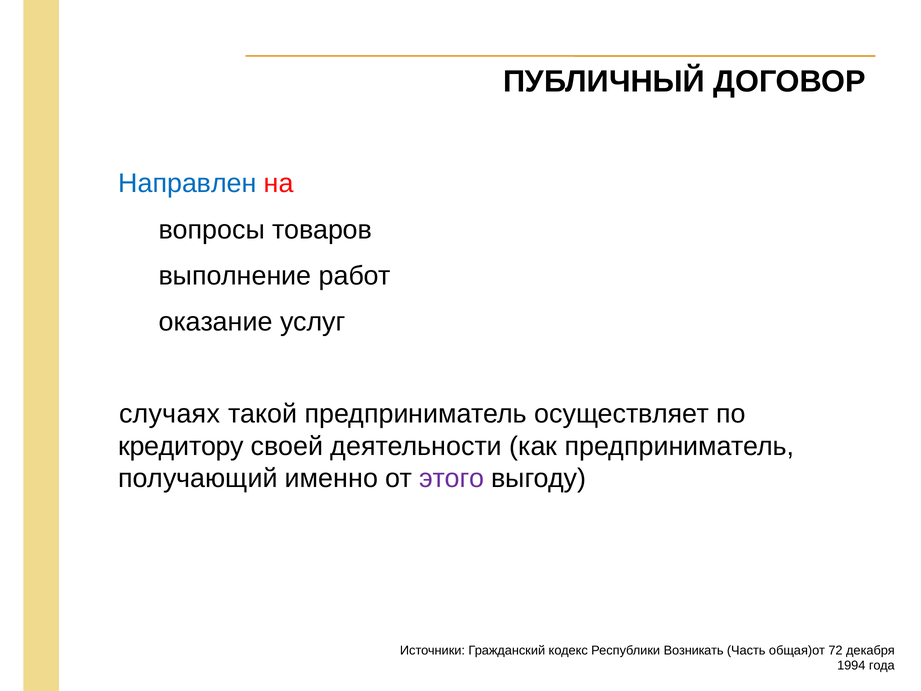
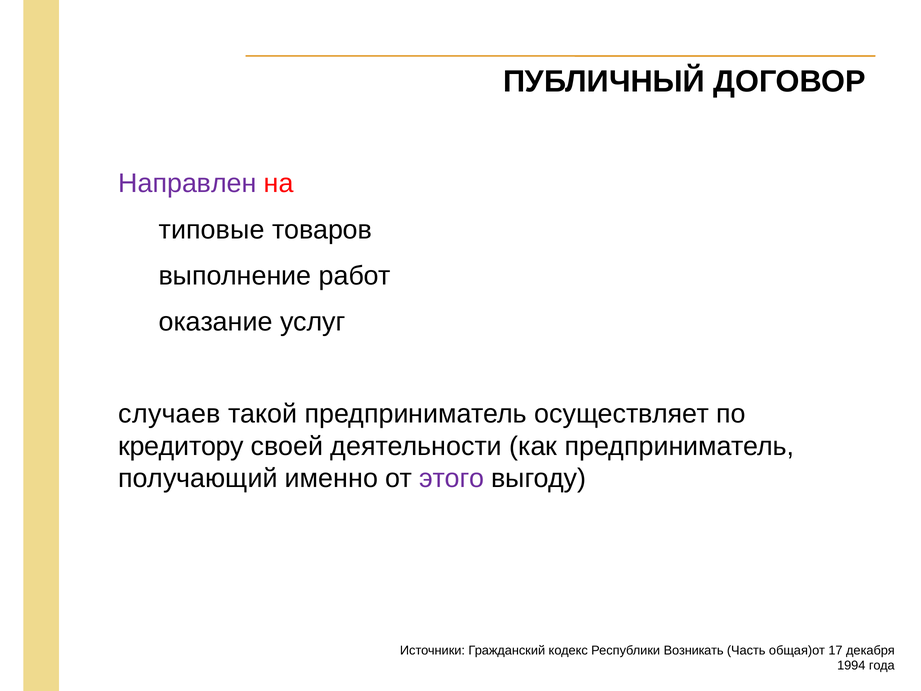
Направлен colour: blue -> purple (187, 184)
вопросы: вопросы -> типовые (212, 230)
случаях: случаях -> случаев (170, 414)
72: 72 -> 17 (835, 650)
